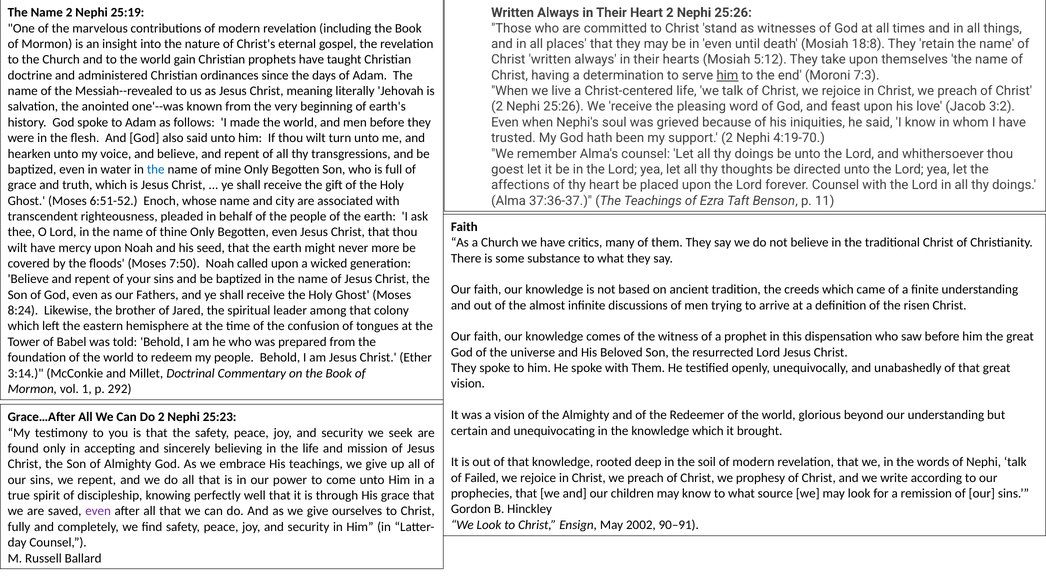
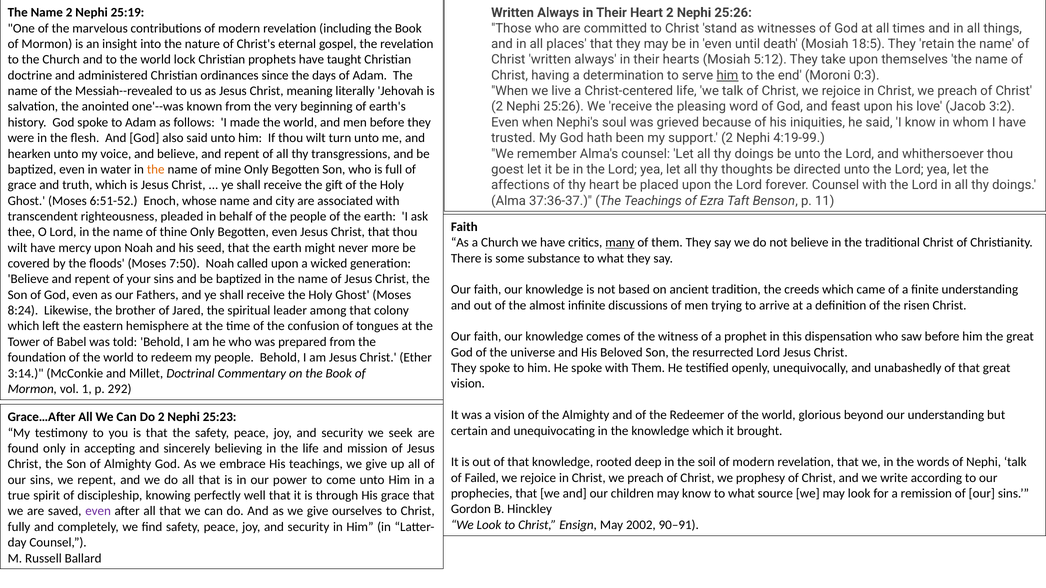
18:8: 18:8 -> 18:5 (868, 44)
gain: gain -> lock (185, 60)
7:3: 7:3 -> 0:3 (867, 75)
4:19-70: 4:19-70 -> 4:19-99 (799, 138)
the colour: blue -> orange (156, 169)
many underline: none -> present (620, 243)
